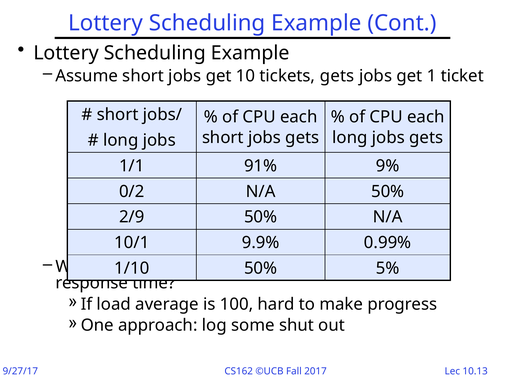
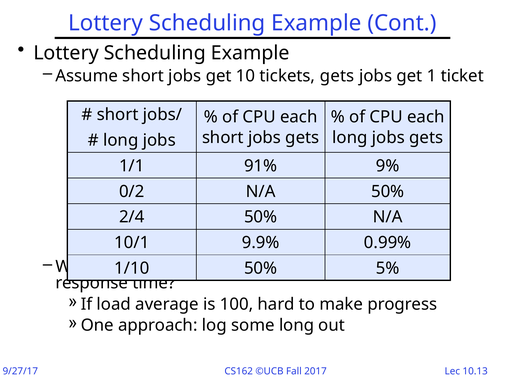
2/9: 2/9 -> 2/4 (132, 217)
some shut: shut -> long (297, 325)
